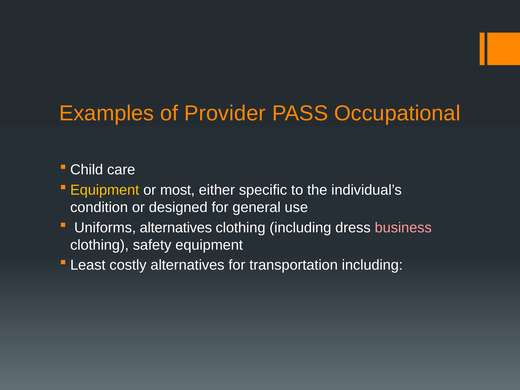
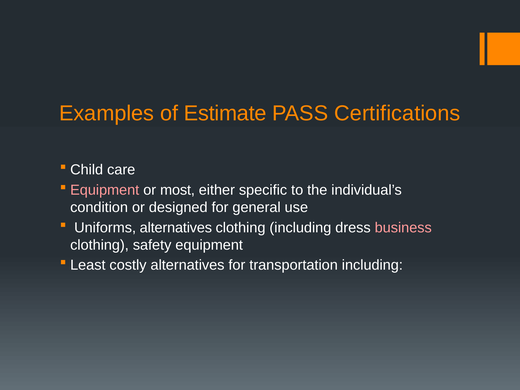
Provider: Provider -> Estimate (225, 113)
Occupational: Occupational -> Certifications (397, 113)
Equipment colour: yellow -> pink (105, 190)
